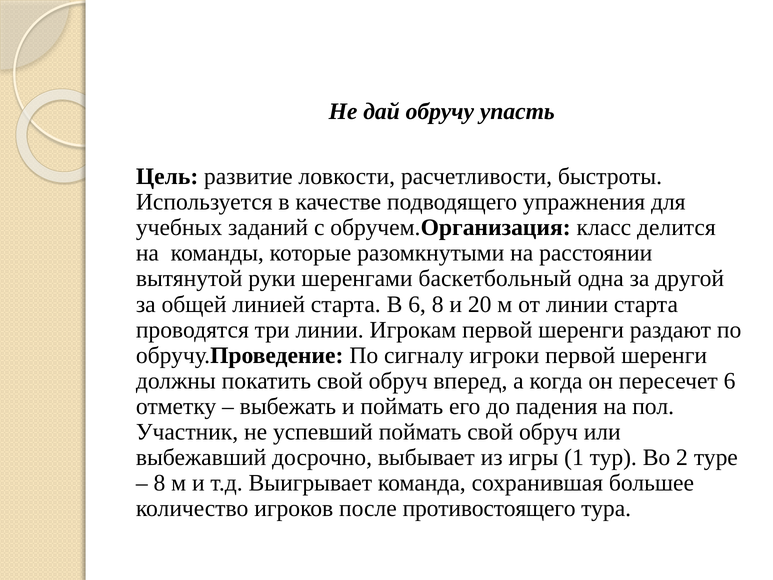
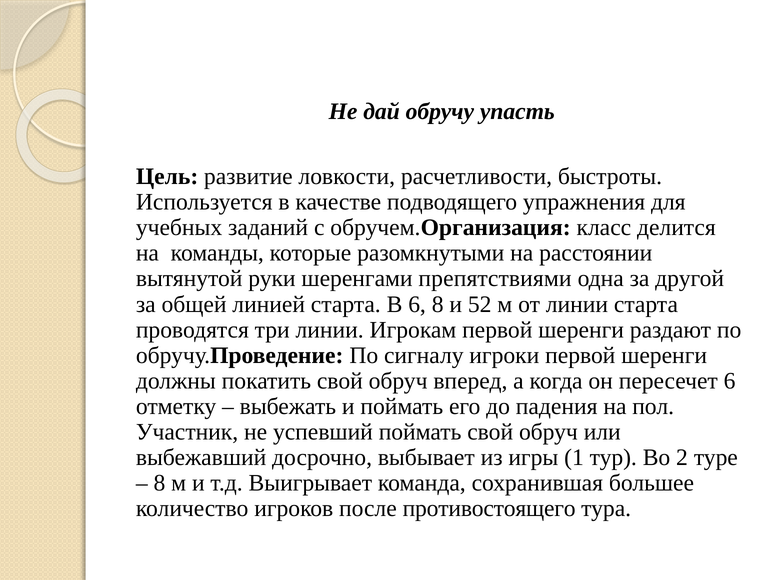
баскетбольный: баскетбольный -> препятствиями (495, 279)
20: 20 -> 52 (480, 304)
